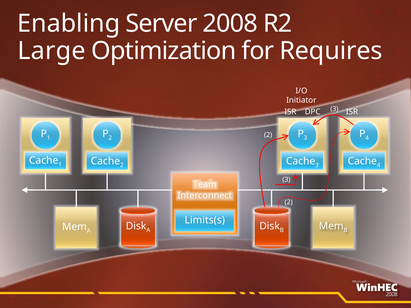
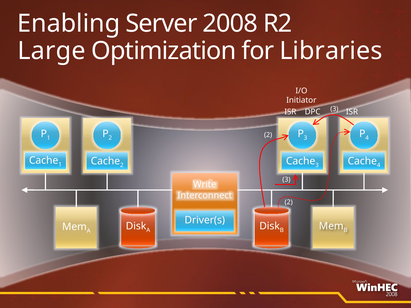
Requires: Requires -> Libraries (331, 51)
Team: Team -> Write (205, 185)
Limits(s: Limits(s -> Driver(s (205, 220)
